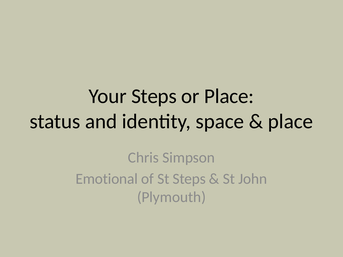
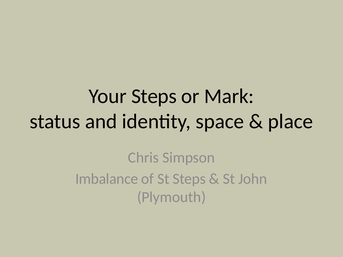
or Place: Place -> Mark (229, 96)
Emotional: Emotional -> Imbalance (107, 179)
